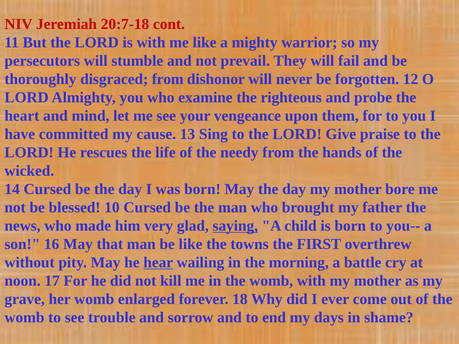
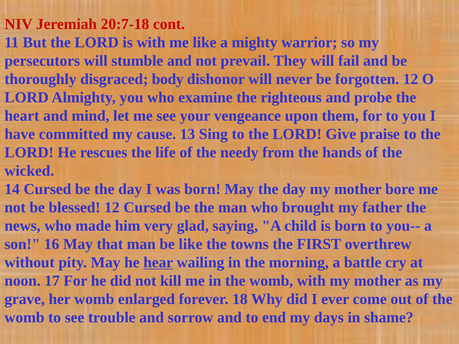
disgraced from: from -> body (168, 79)
blessed 10: 10 -> 12 (112, 208)
saying underline: present -> none (235, 226)
